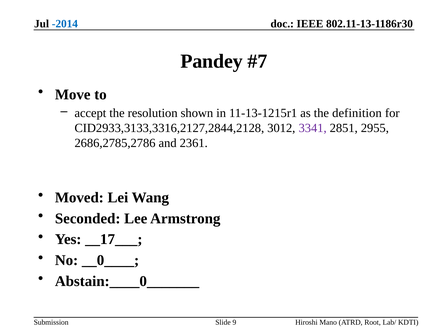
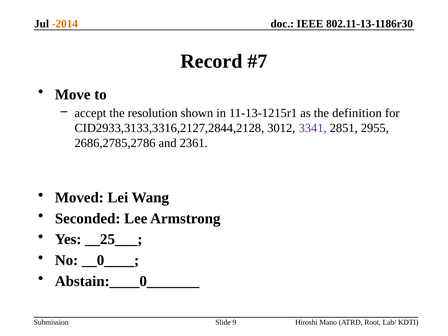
-2014 colour: blue -> orange (65, 24)
Pandey: Pandey -> Record (211, 61)
__17___: __17___ -> __25___ (114, 239)
